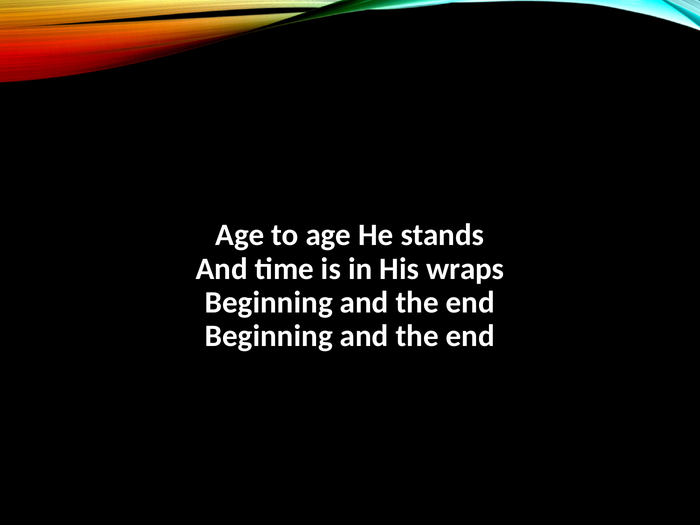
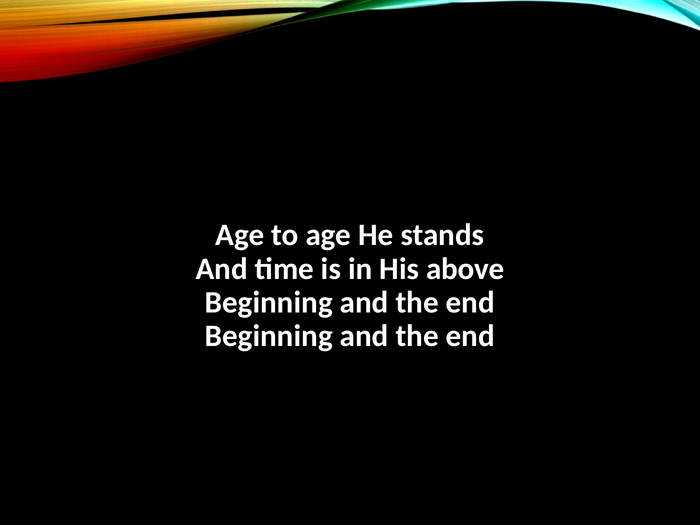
wraps: wraps -> above (465, 269)
